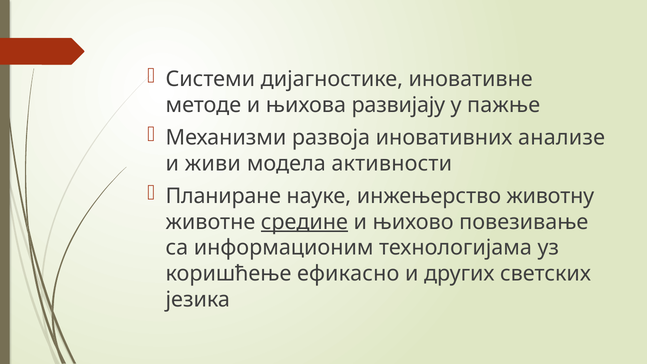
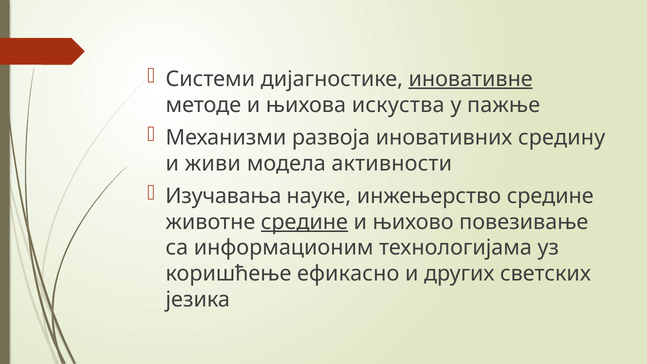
иновативне underline: none -> present (471, 79)
развијају: развијају -> искуства (398, 105)
анализе: анализе -> средину (562, 138)
Планиране: Планиране -> Изучавања (223, 196)
инжењерство животну: животну -> средине (550, 196)
